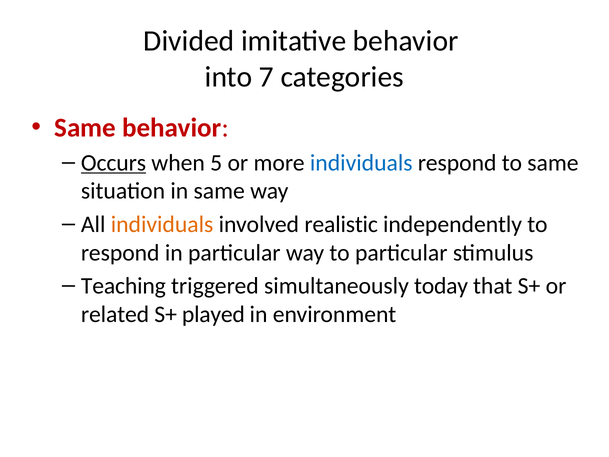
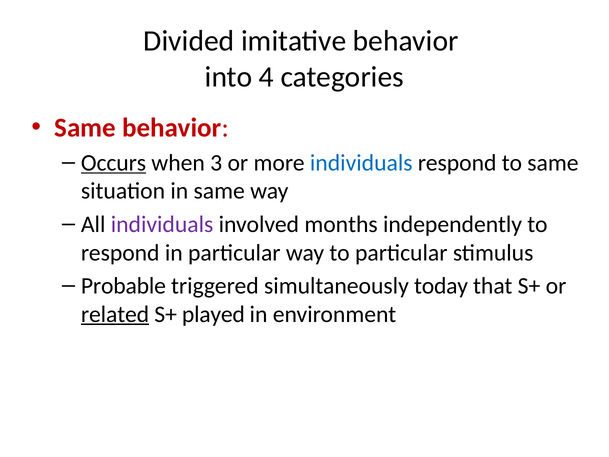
7: 7 -> 4 (266, 77)
5: 5 -> 3 (216, 163)
individuals colour: orange -> purple (162, 224)
realistic: realistic -> months (341, 224)
Teaching: Teaching -> Probable (123, 286)
related underline: none -> present (115, 314)
